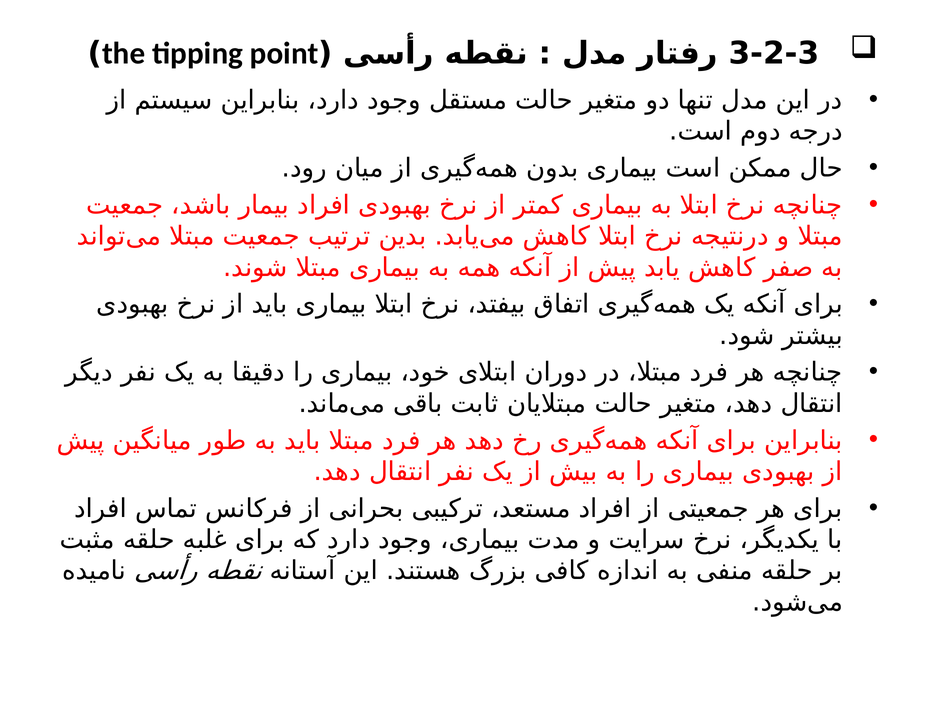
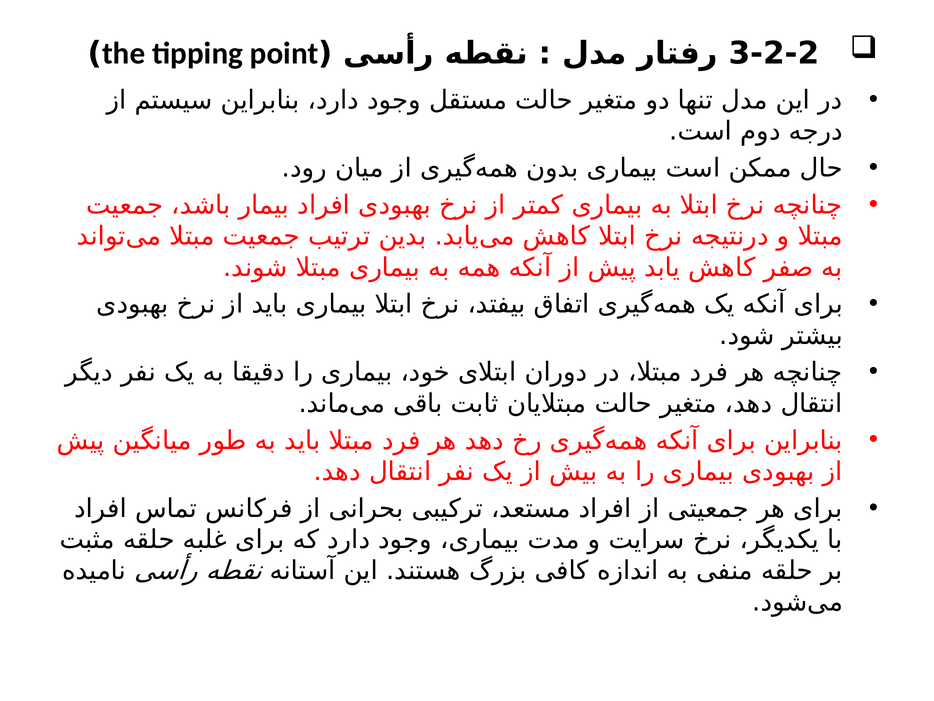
3-2-3: 3-2-3 -> 3-2-2 (774, 53)
